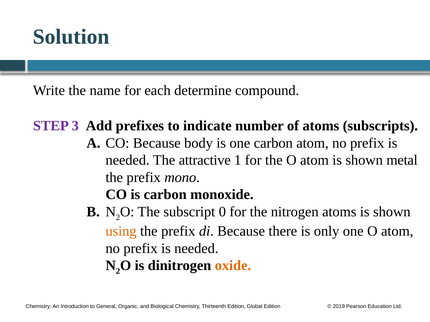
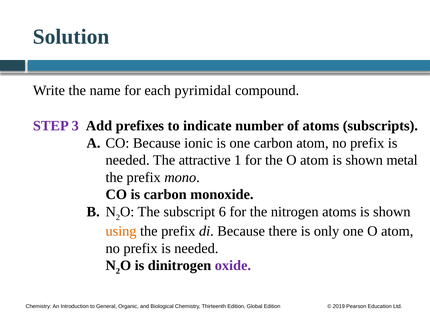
determine: determine -> pyrimidal (203, 90)
body: body -> ionic (199, 143)
0: 0 -> 6 (222, 212)
oxide colour: orange -> purple (233, 266)
